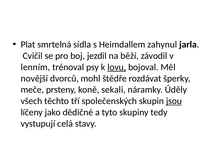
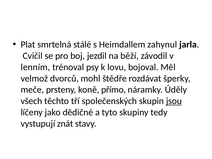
sídla: sídla -> stálé (82, 44)
lovu underline: present -> none (117, 67)
novější: novější -> velmož (34, 78)
sekali: sekali -> přímo (114, 90)
celá: celá -> znát (65, 124)
